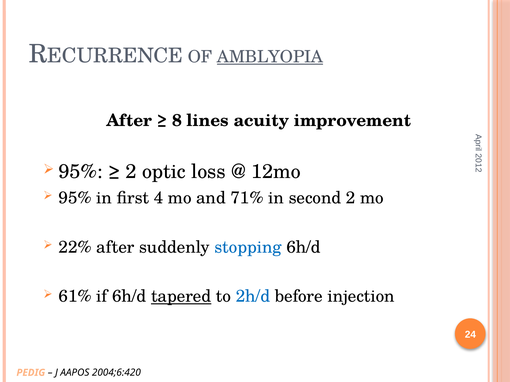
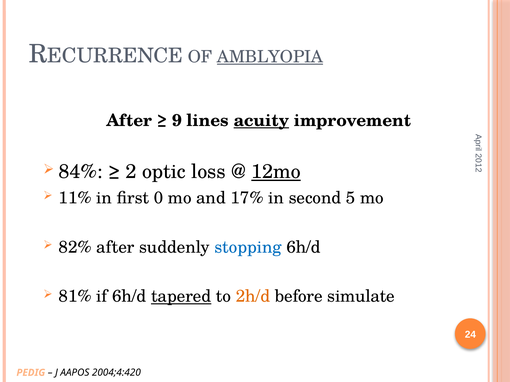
8: 8 -> 9 (177, 121)
acuity underline: none -> present (261, 121)
95%: 95% -> 84% (81, 172)
12mo underline: none -> present (276, 172)
95%: 95% -> 11% (75, 198)
first 4: 4 -> 0 (158, 198)
71%: 71% -> 17% (247, 198)
second 2: 2 -> 5 (351, 198)
22%: 22% -> 82% (75, 247)
61%: 61% -> 81% (75, 297)
2h/d colour: blue -> orange (253, 297)
injection: injection -> simulate (361, 297)
2004;6:420: 2004;6:420 -> 2004;4:420 (116, 373)
